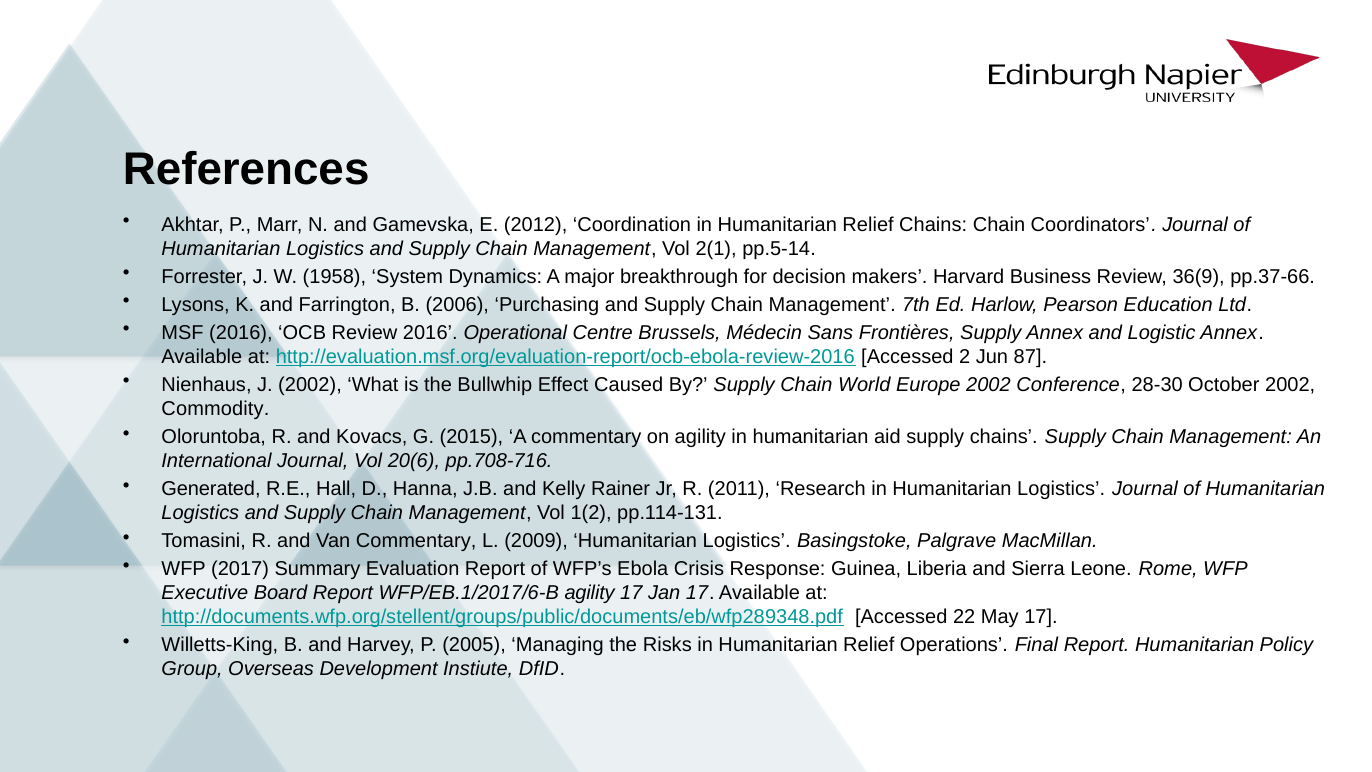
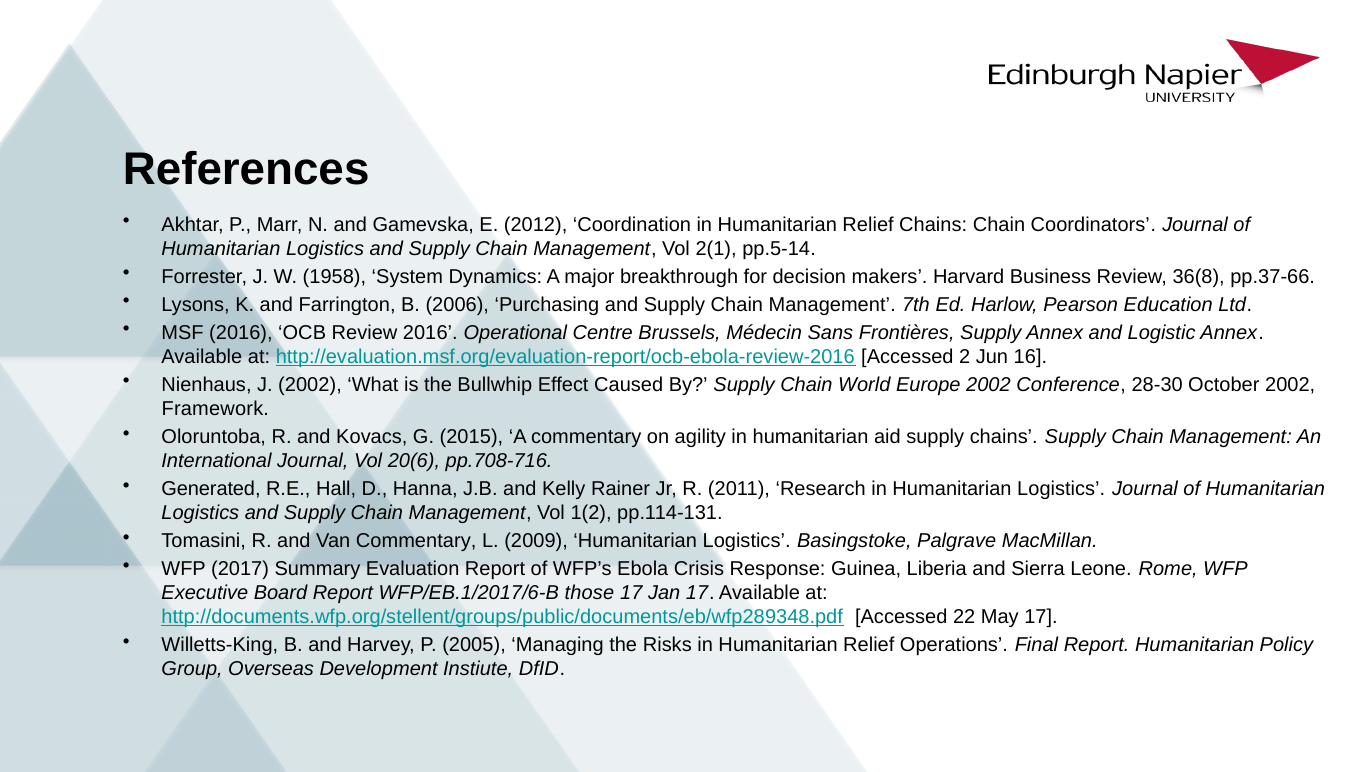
36(9: 36(9 -> 36(8 (1199, 276)
87: 87 -> 16 (1030, 356)
Commodity: Commodity -> Framework (215, 409)
WFP/EB.1/2017/6-B agility: agility -> those (589, 593)
